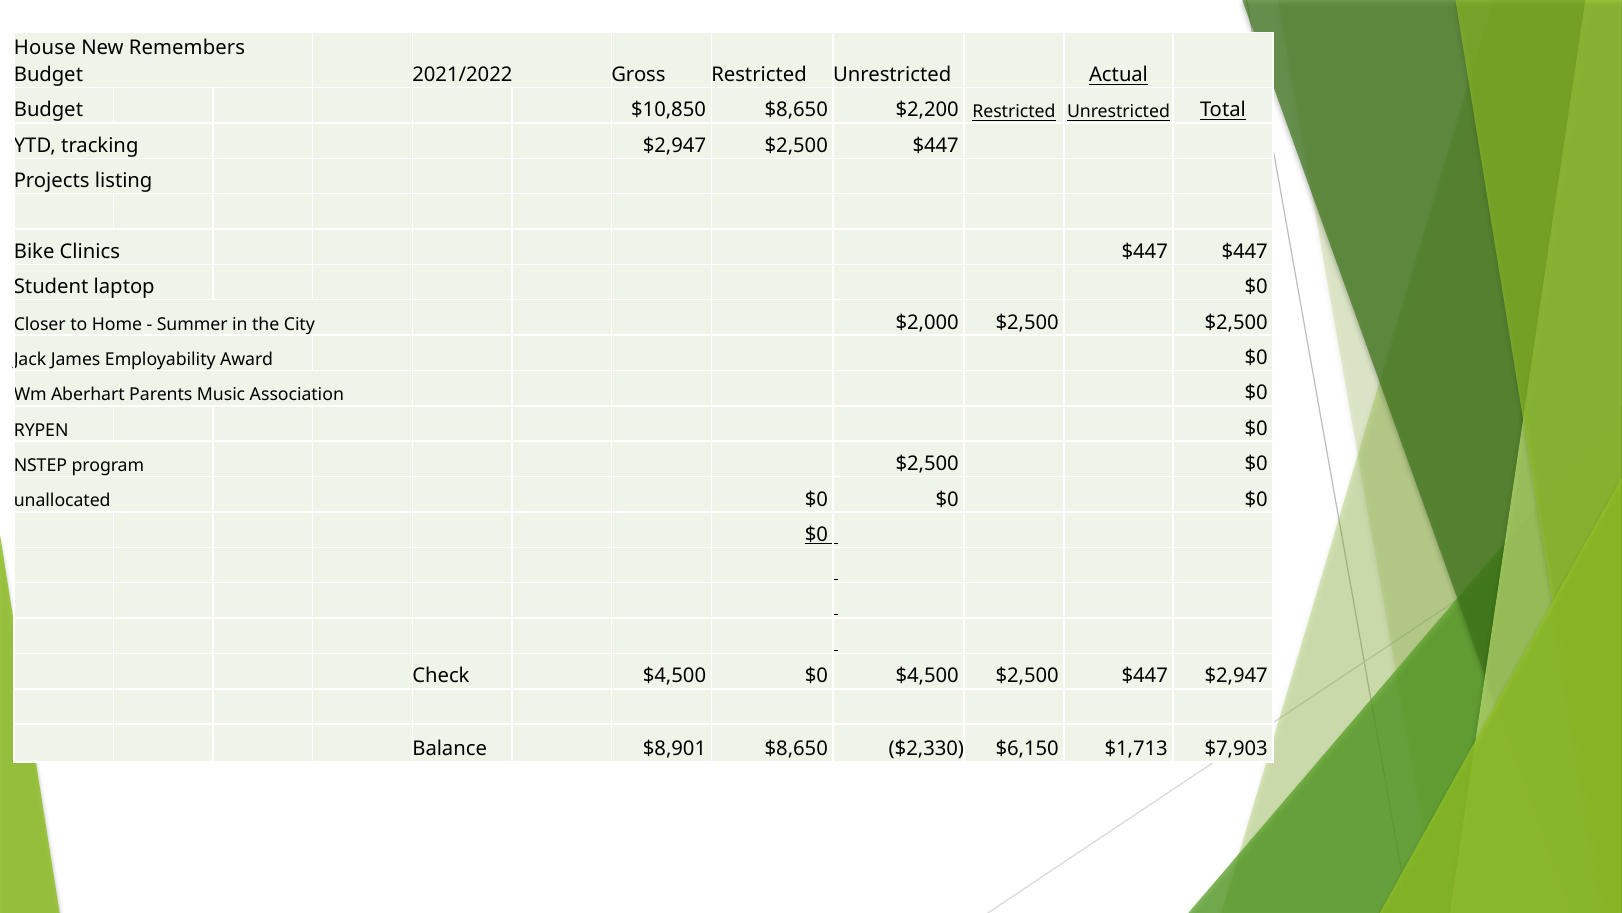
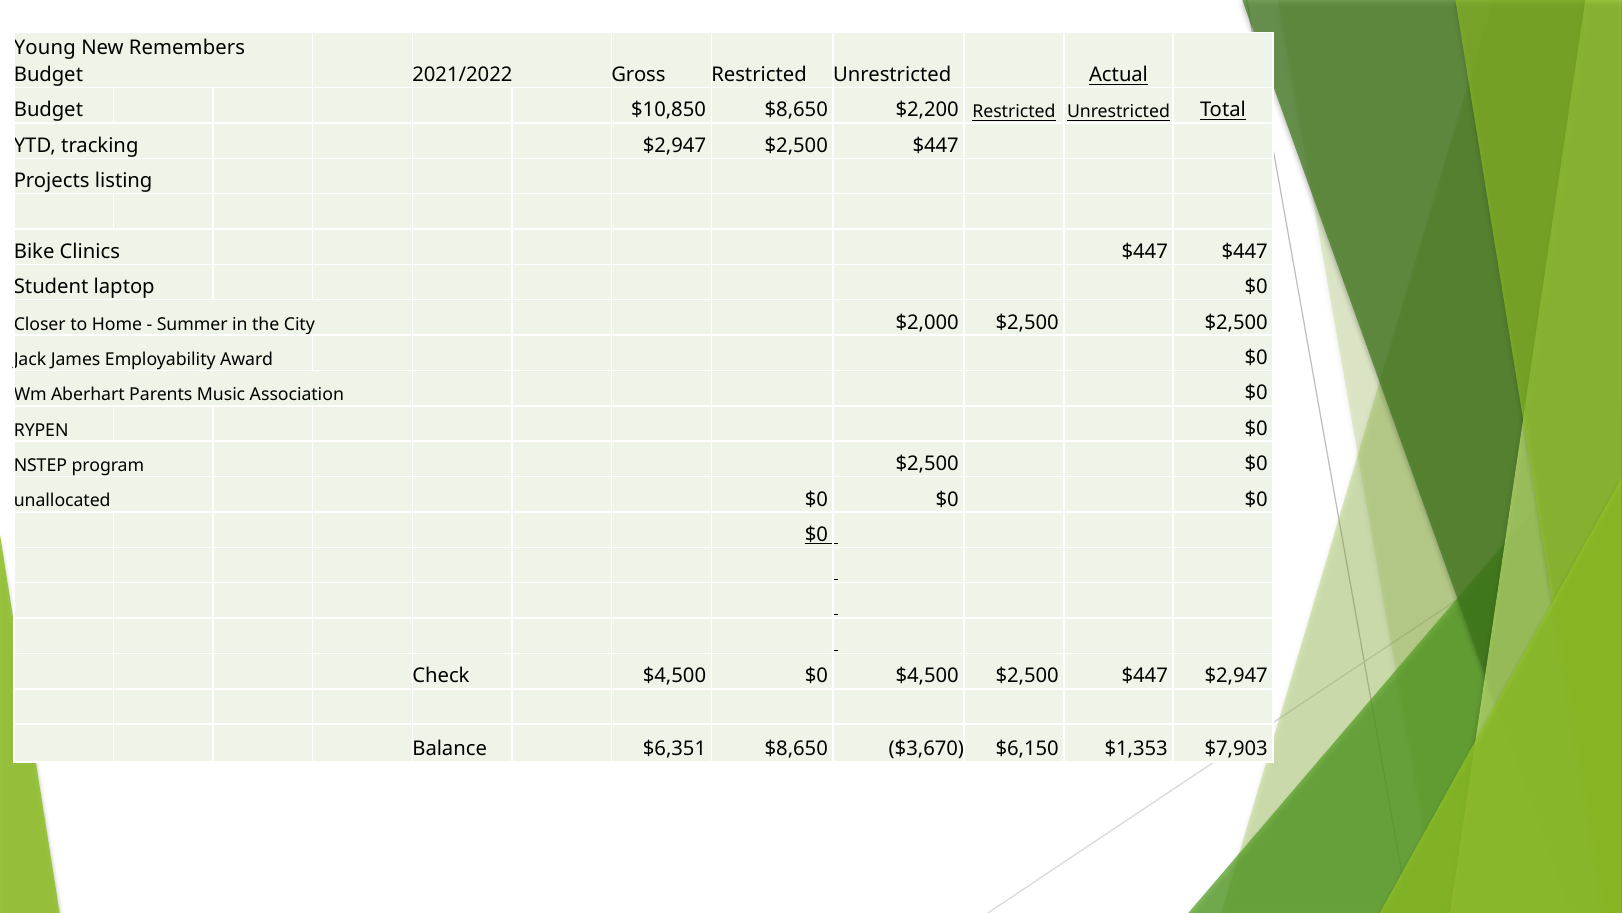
House: House -> Young (45, 47)
$8,901: $8,901 -> $6,351 (675, 749)
$2,330: $2,330 -> $3,670 (926, 749)
$1,713: $1,713 -> $1,353 (1136, 749)
